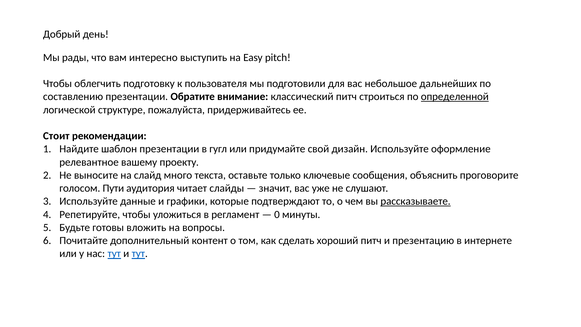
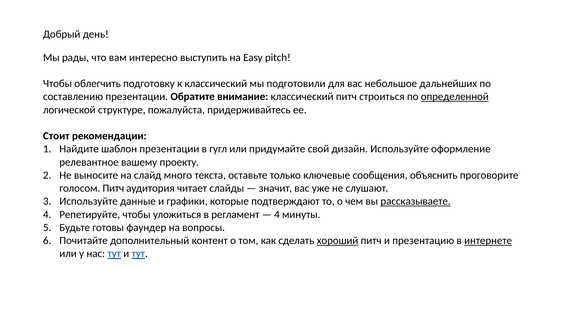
к пользователя: пользователя -> классический (216, 84)
голосом Пути: Пути -> Питч (113, 188)
0: 0 -> 4 (277, 214)
вложить: вложить -> фаундер (146, 227)
хороший underline: none -> present (338, 240)
интернете underline: none -> present (488, 240)
